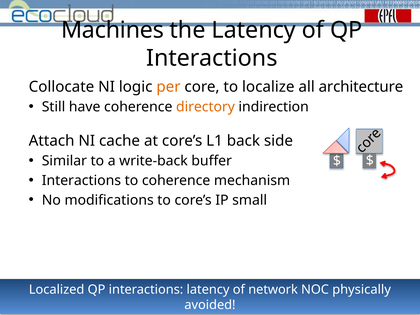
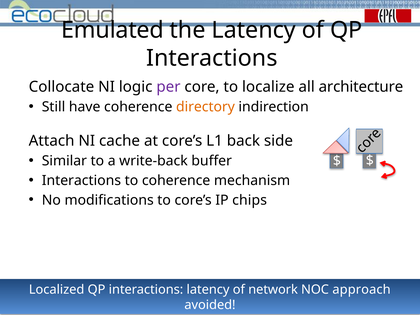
Machines: Machines -> Emulated (113, 30)
per colour: orange -> purple (168, 87)
small: small -> chips (250, 200)
physically: physically -> approach (362, 290)
